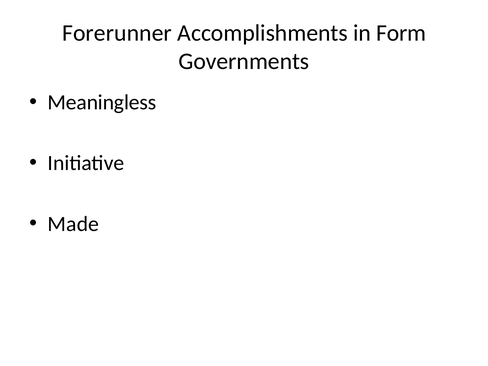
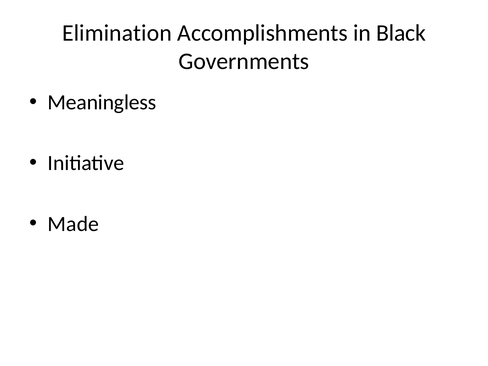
Forerunner: Forerunner -> Elimination (117, 33)
Form: Form -> Black (401, 33)
